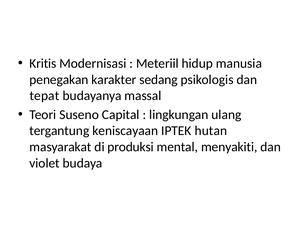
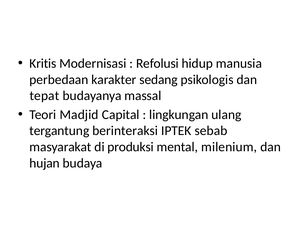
Meteriil: Meteriil -> Refolusi (157, 63)
penegakan: penegakan -> perbedaan (59, 79)
Suseno: Suseno -> Madjid (79, 114)
keniscayaan: keniscayaan -> berinteraksi (125, 130)
hutan: hutan -> sebab (211, 130)
menyakiti: menyakiti -> milenium (229, 147)
violet: violet -> hujan (45, 163)
